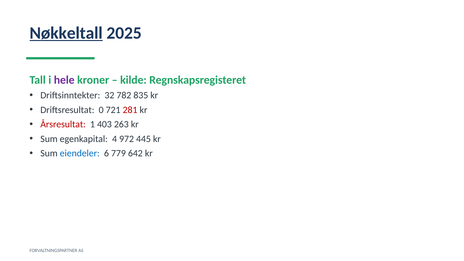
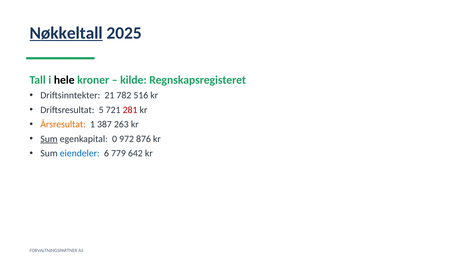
hele colour: purple -> black (64, 80)
32: 32 -> 21 (109, 95)
835: 835 -> 516 (141, 95)
0: 0 -> 5 (101, 110)
Årsresultat colour: red -> orange (63, 124)
403: 403 -> 387 (104, 124)
Sum underline: none -> present (49, 139)
4: 4 -> 0 (115, 139)
445: 445 -> 876 (143, 139)
